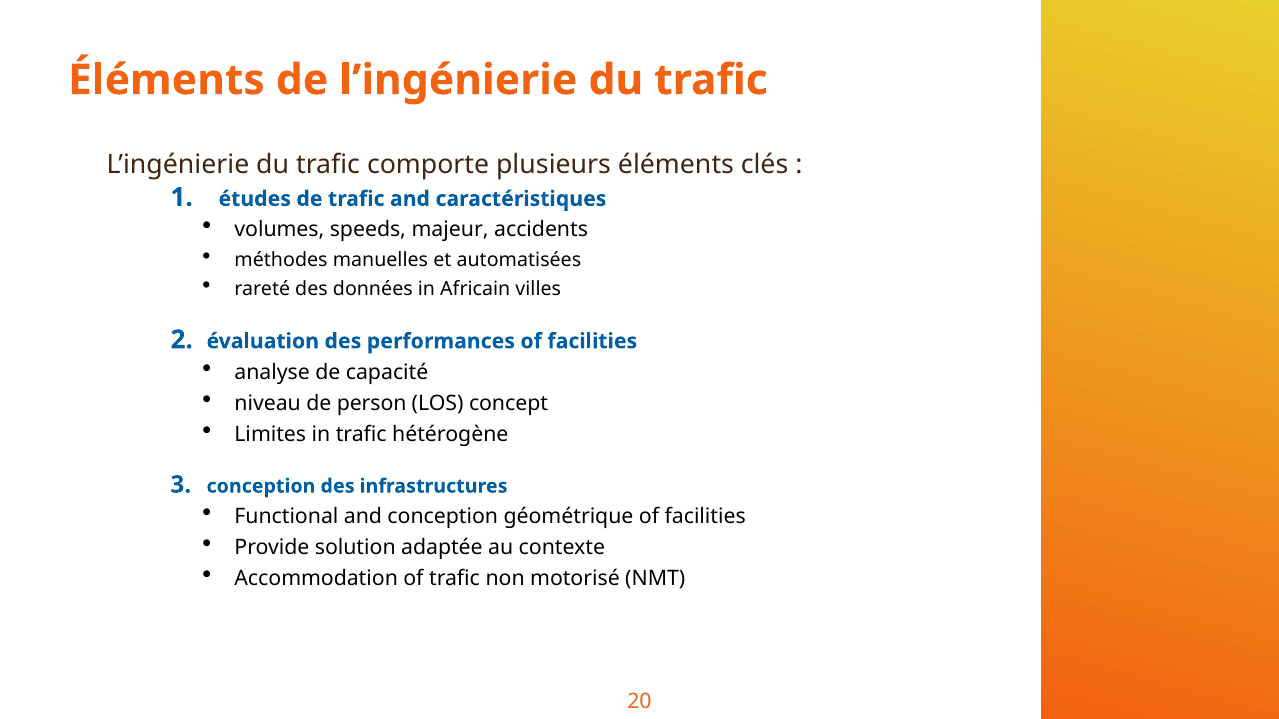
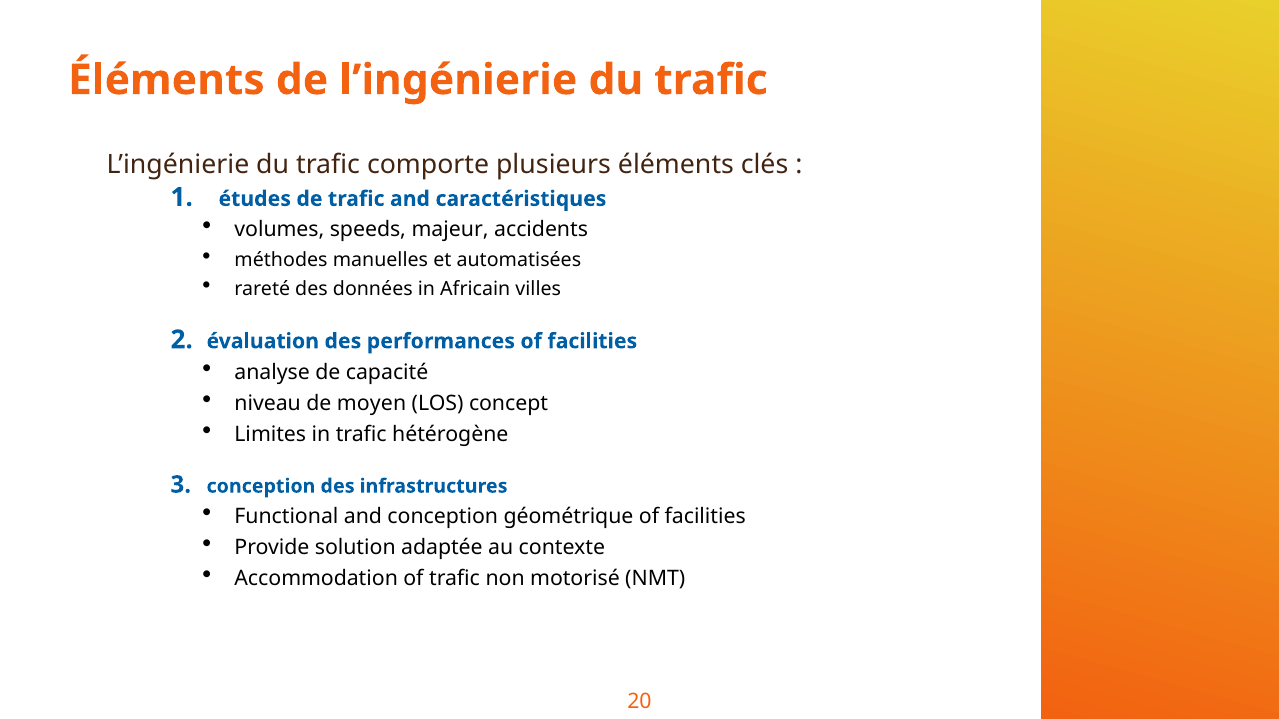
person: person -> moyen (372, 403)
